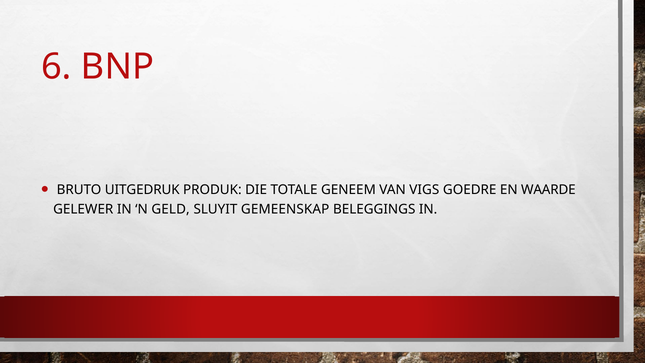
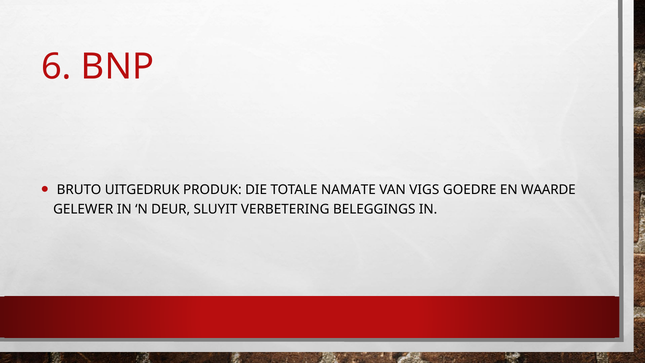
GENEEM: GENEEM -> NAMATE (348, 190)
GELD: GELD -> DEUR (171, 209)
GEMEENSKAP: GEMEENSKAP -> VERBETERING (285, 209)
